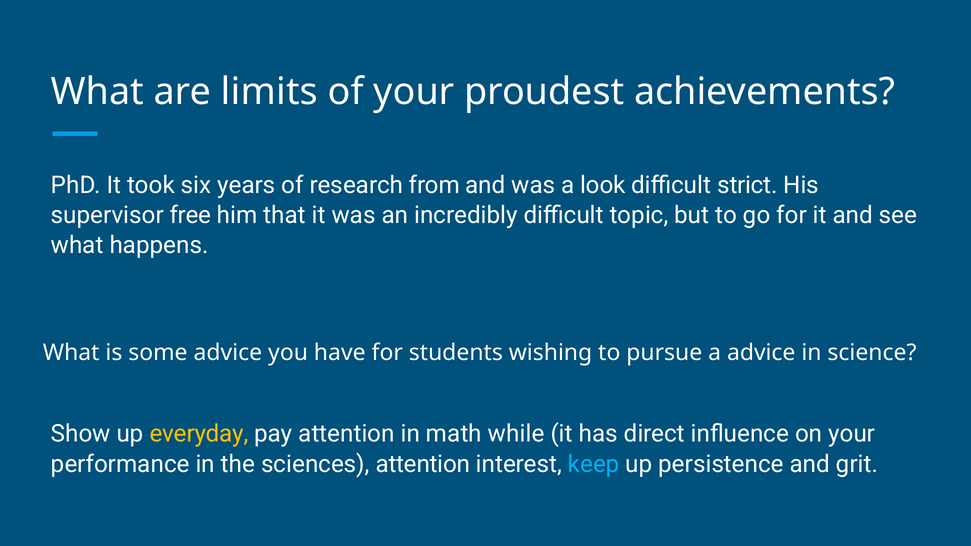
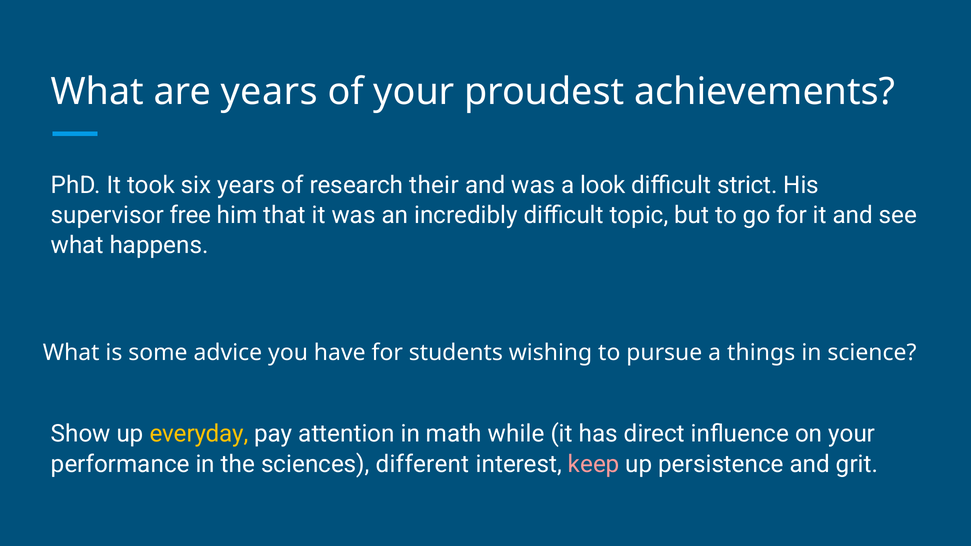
are limits: limits -> years (269, 92)
from: from -> their (434, 185)
a advice: advice -> things (761, 353)
sciences attention: attention -> different (423, 464)
keep colour: light blue -> pink (594, 464)
